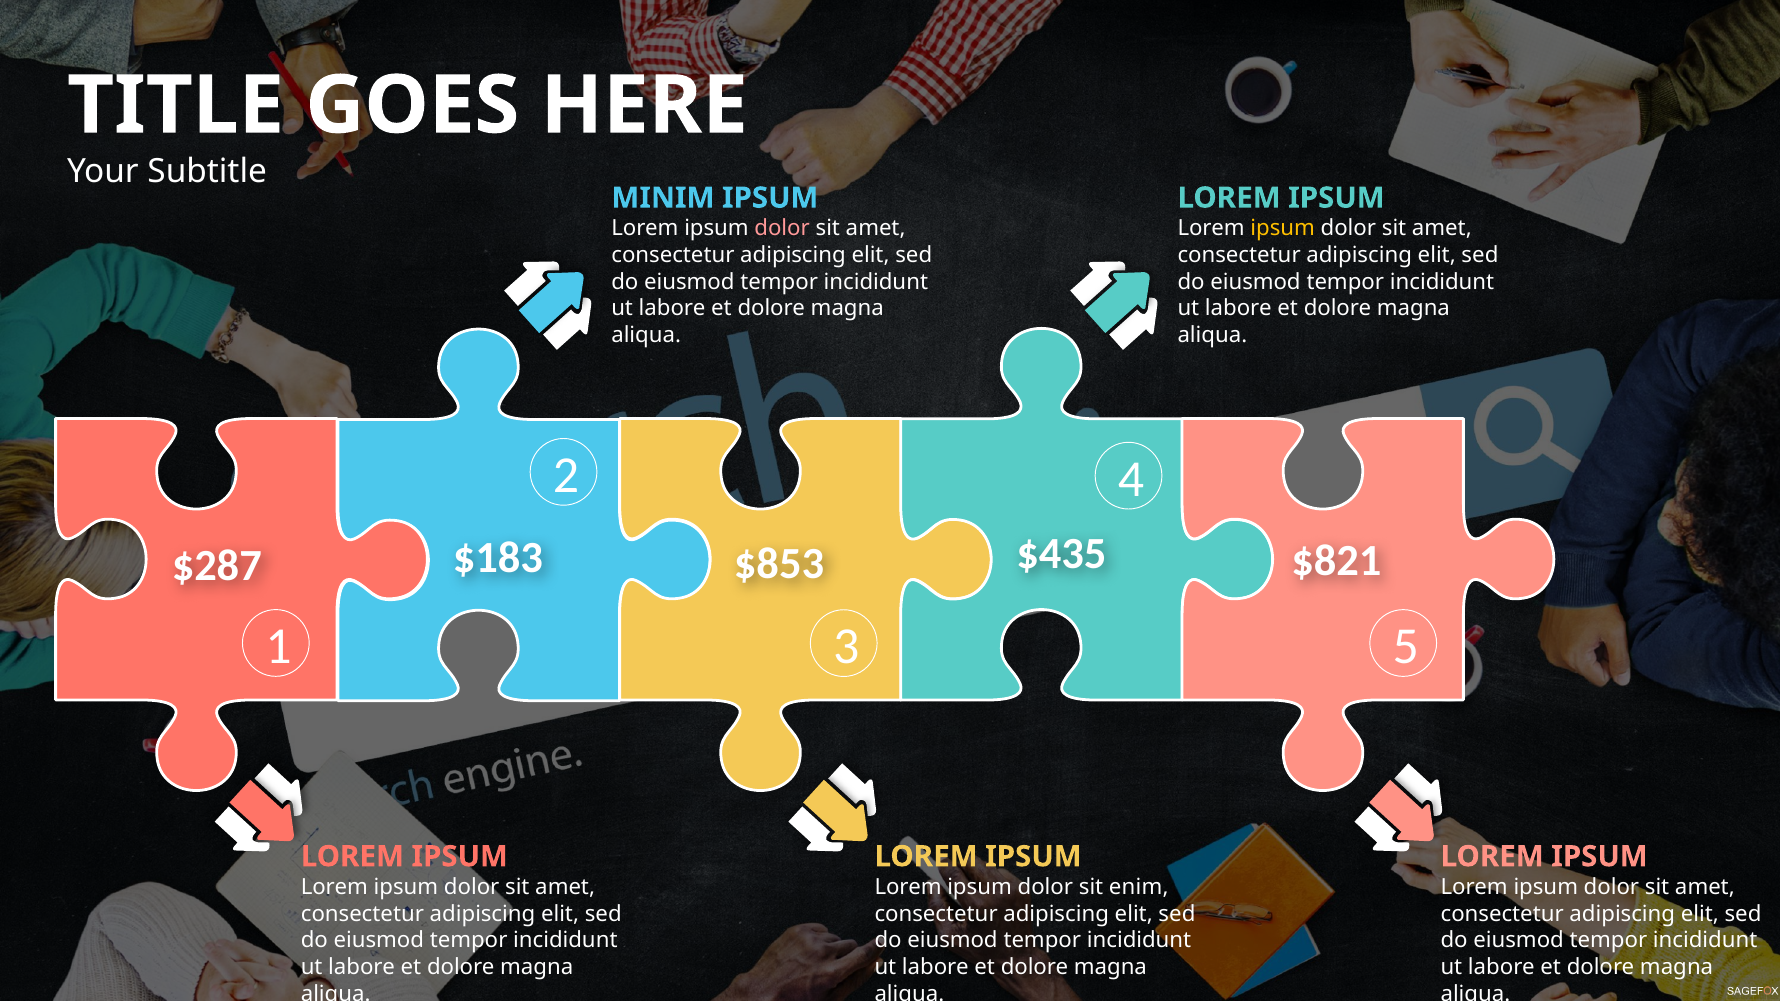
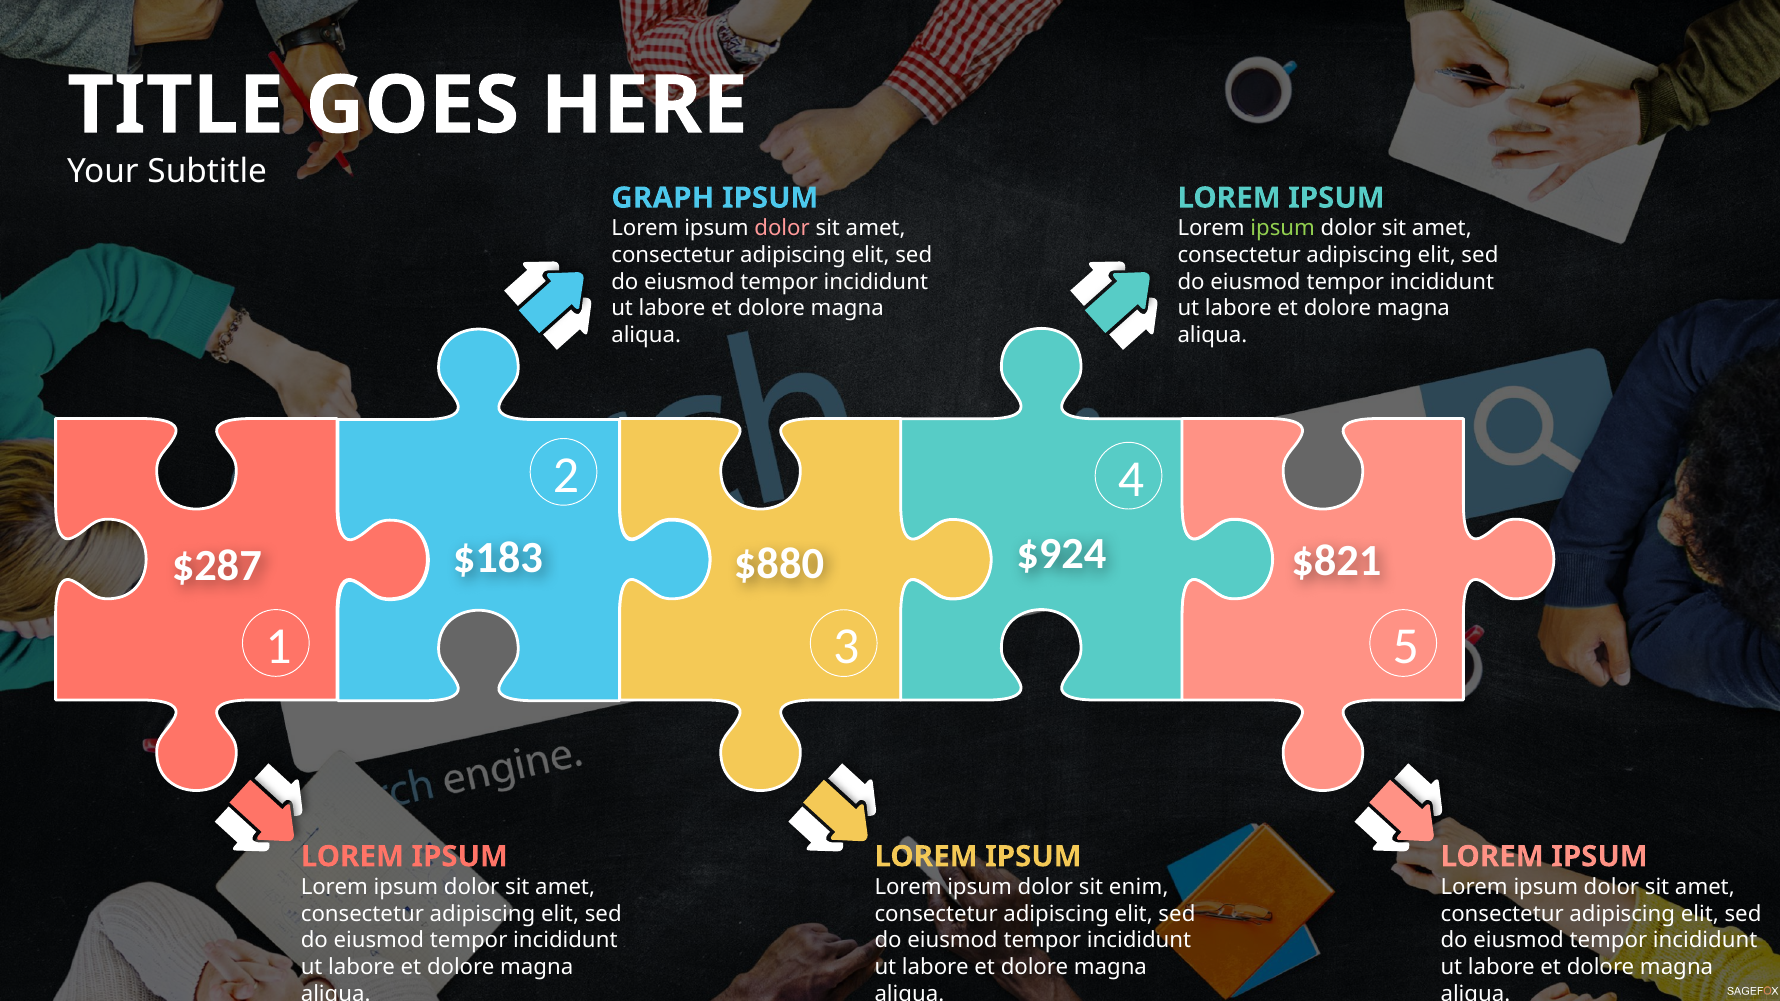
MINIM: MINIM -> GRAPH (663, 198)
ipsum colour: yellow -> light green (1283, 229)
$435: $435 -> $924 (1061, 554)
$853: $853 -> $880 (779, 564)
